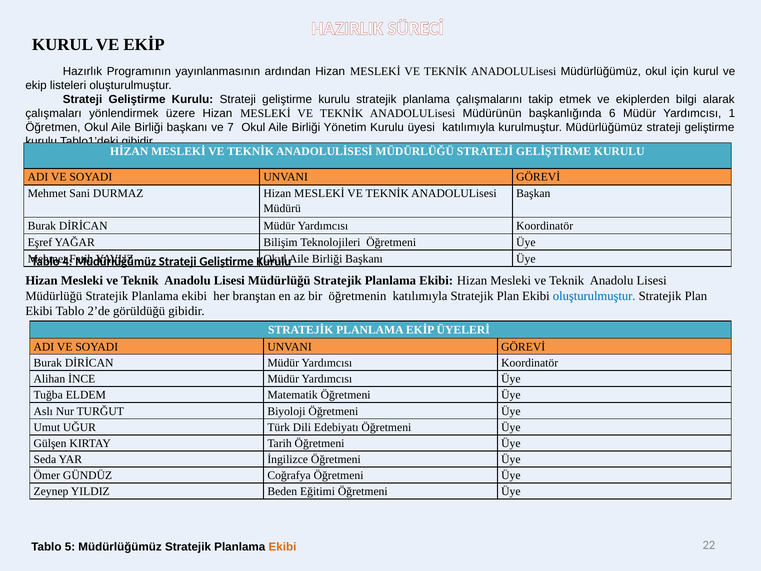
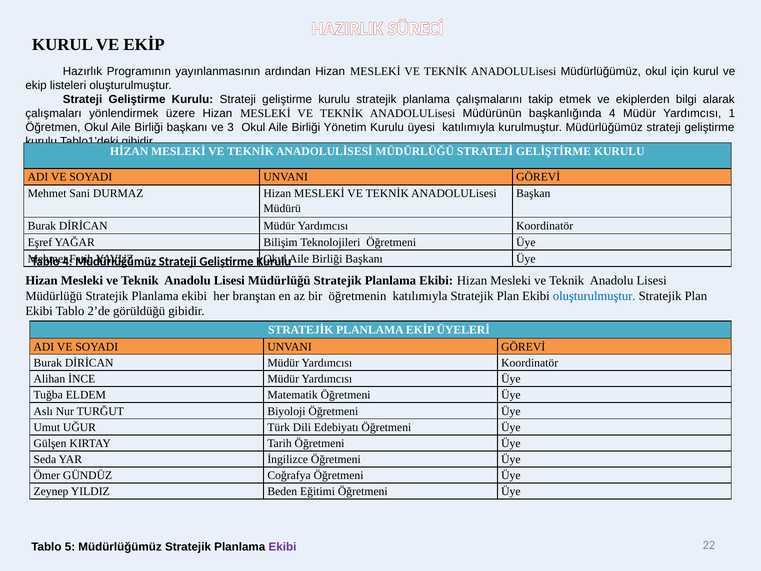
başkanlığında 6: 6 -> 4 (612, 113)
7: 7 -> 3 (231, 127)
Ekibi colour: orange -> purple (282, 547)
